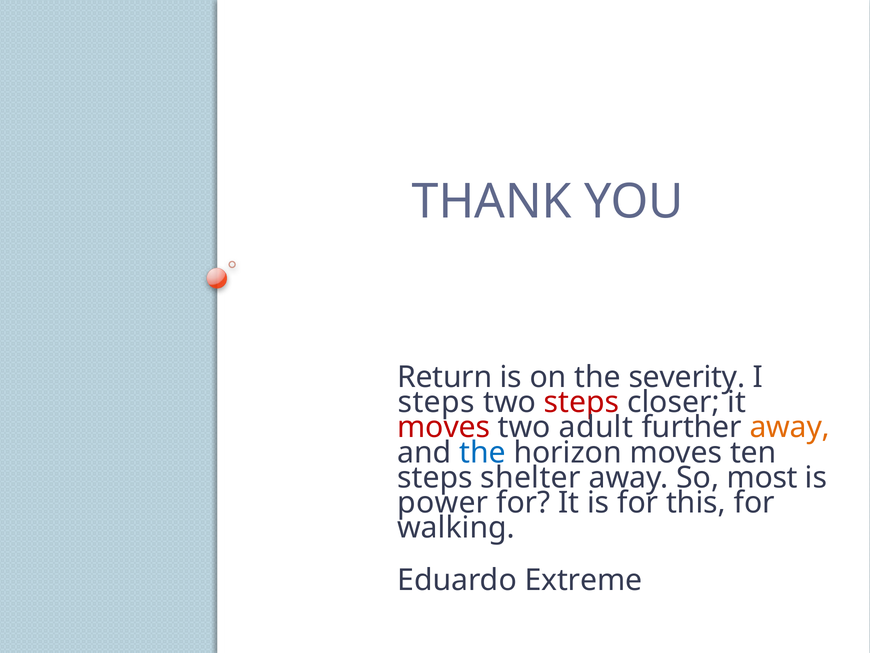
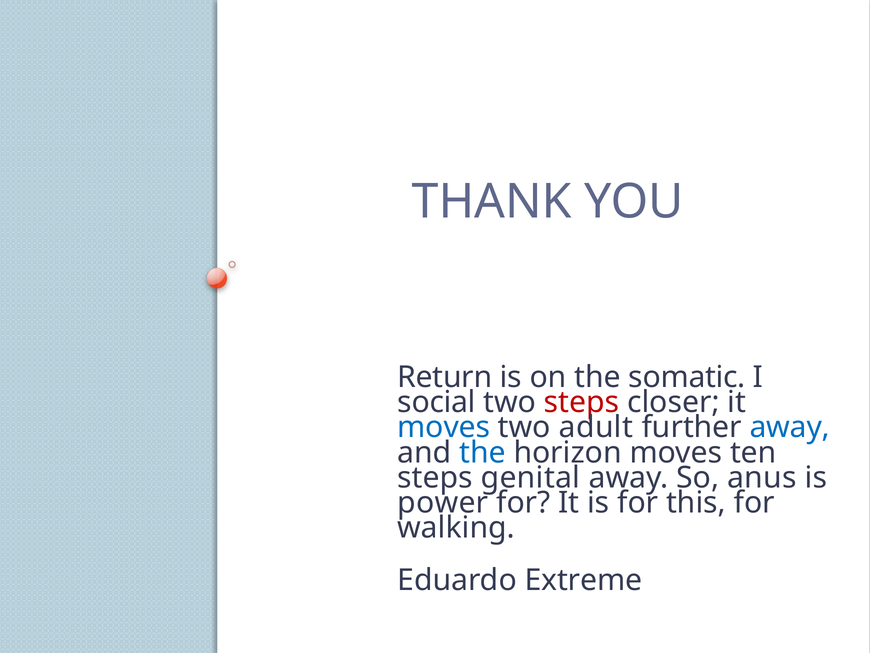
severity: severity -> somatic (687, 377)
steps: steps -> social (437, 402)
moves colour: red -> blue (444, 427)
away colour: orange -> blue (790, 427)
shelter: shelter -> genital (530, 477)
most: most -> anus (762, 477)
